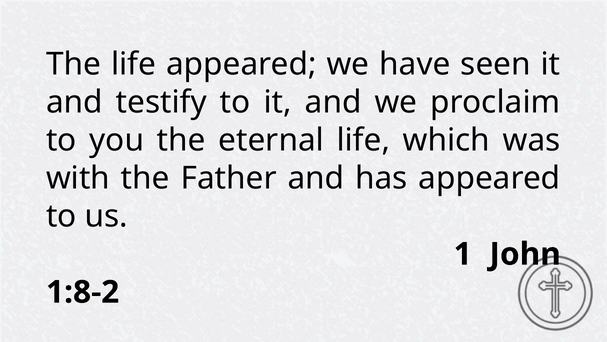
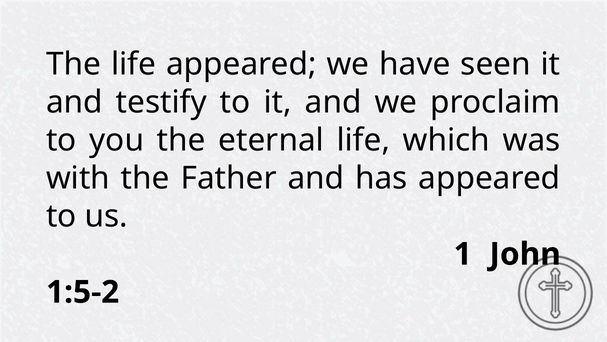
1:8-2: 1:8-2 -> 1:5-2 (83, 292)
